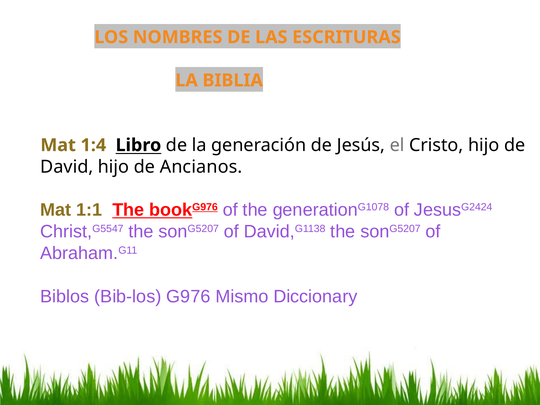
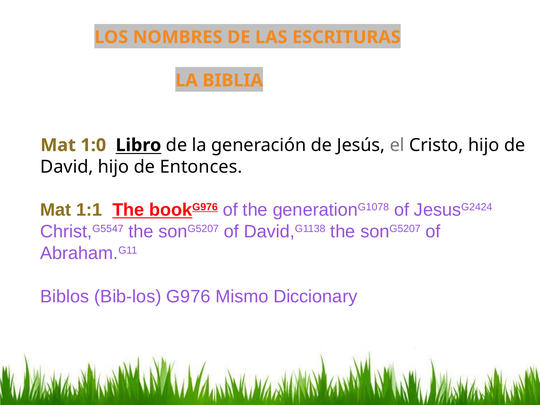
1:4: 1:4 -> 1:0 (93, 145)
Ancianos: Ancianos -> Entonces (201, 167)
